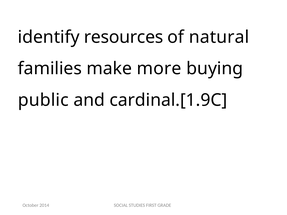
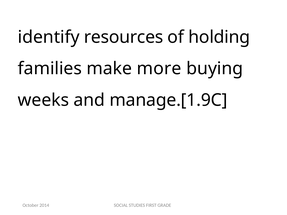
natural: natural -> holding (219, 37)
public: public -> weeks (43, 100)
cardinal.[1.9C: cardinal.[1.9C -> manage.[1.9C (168, 100)
